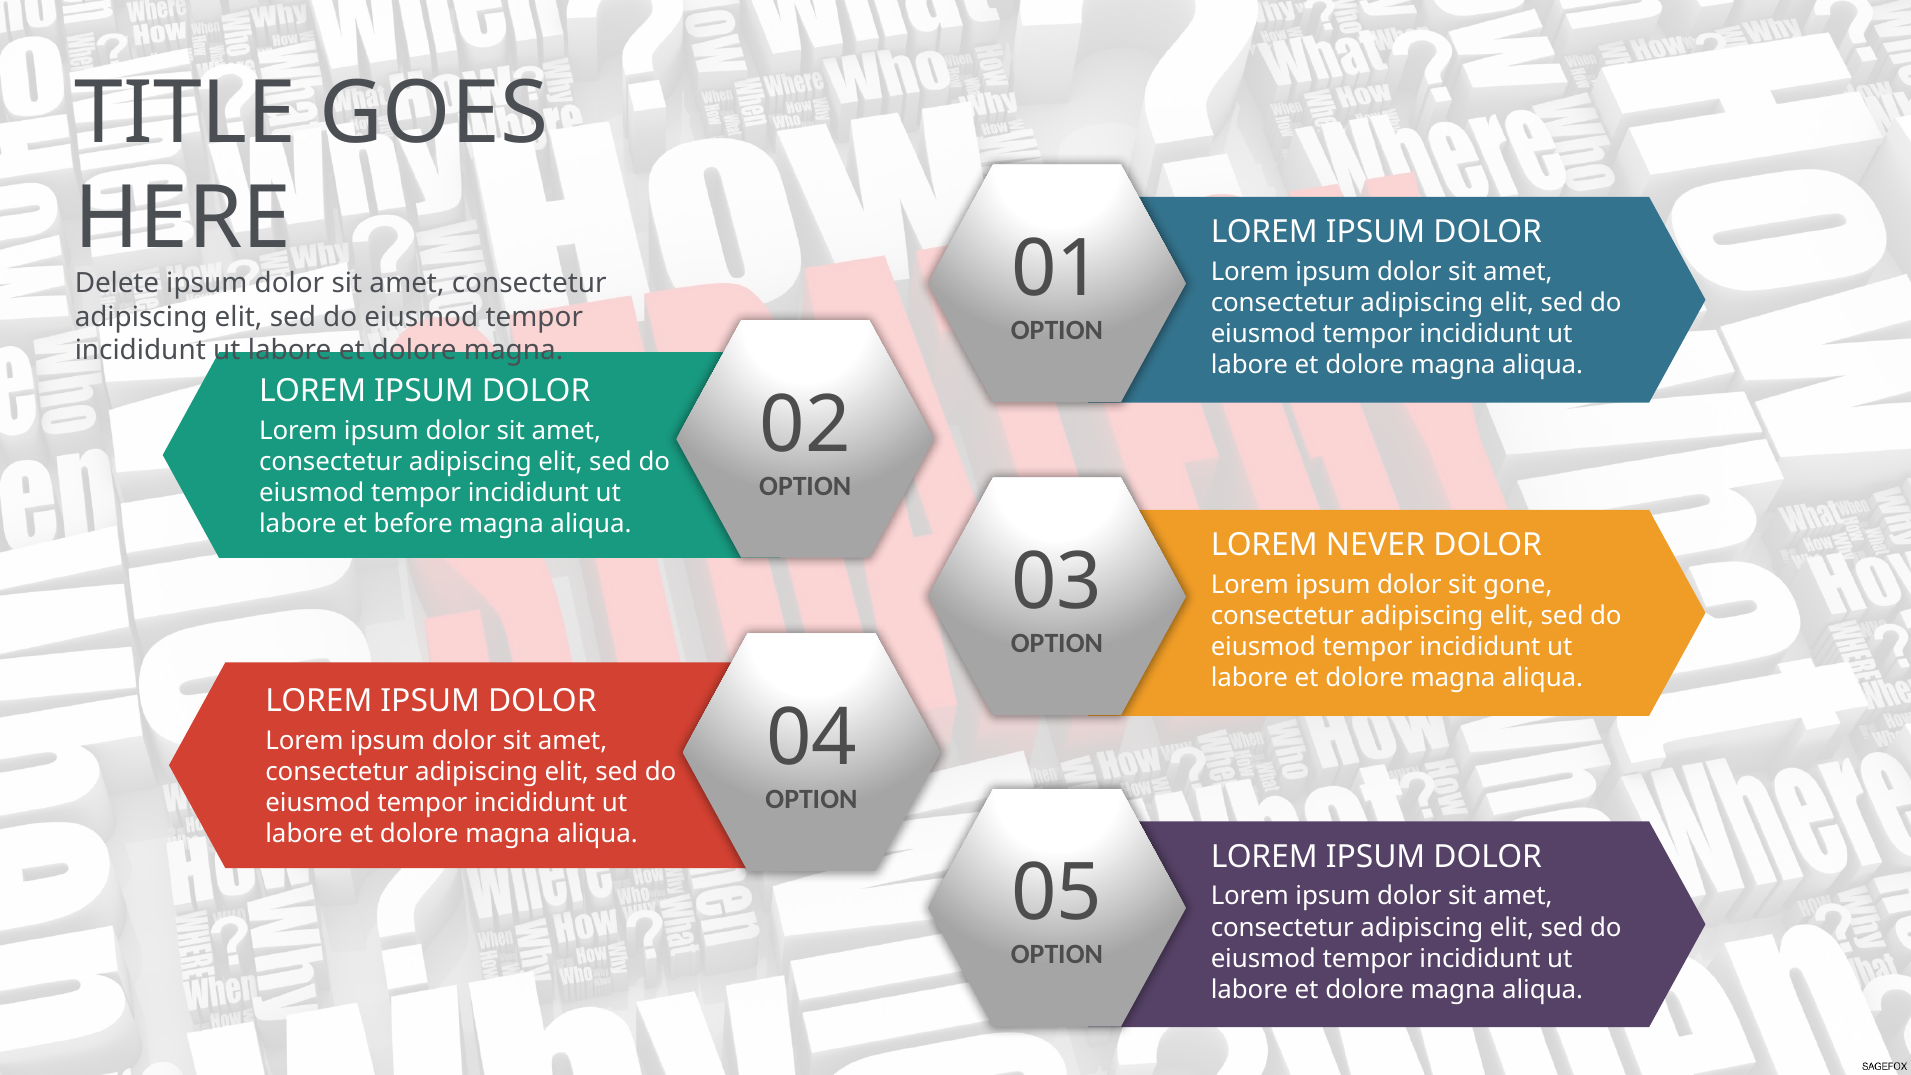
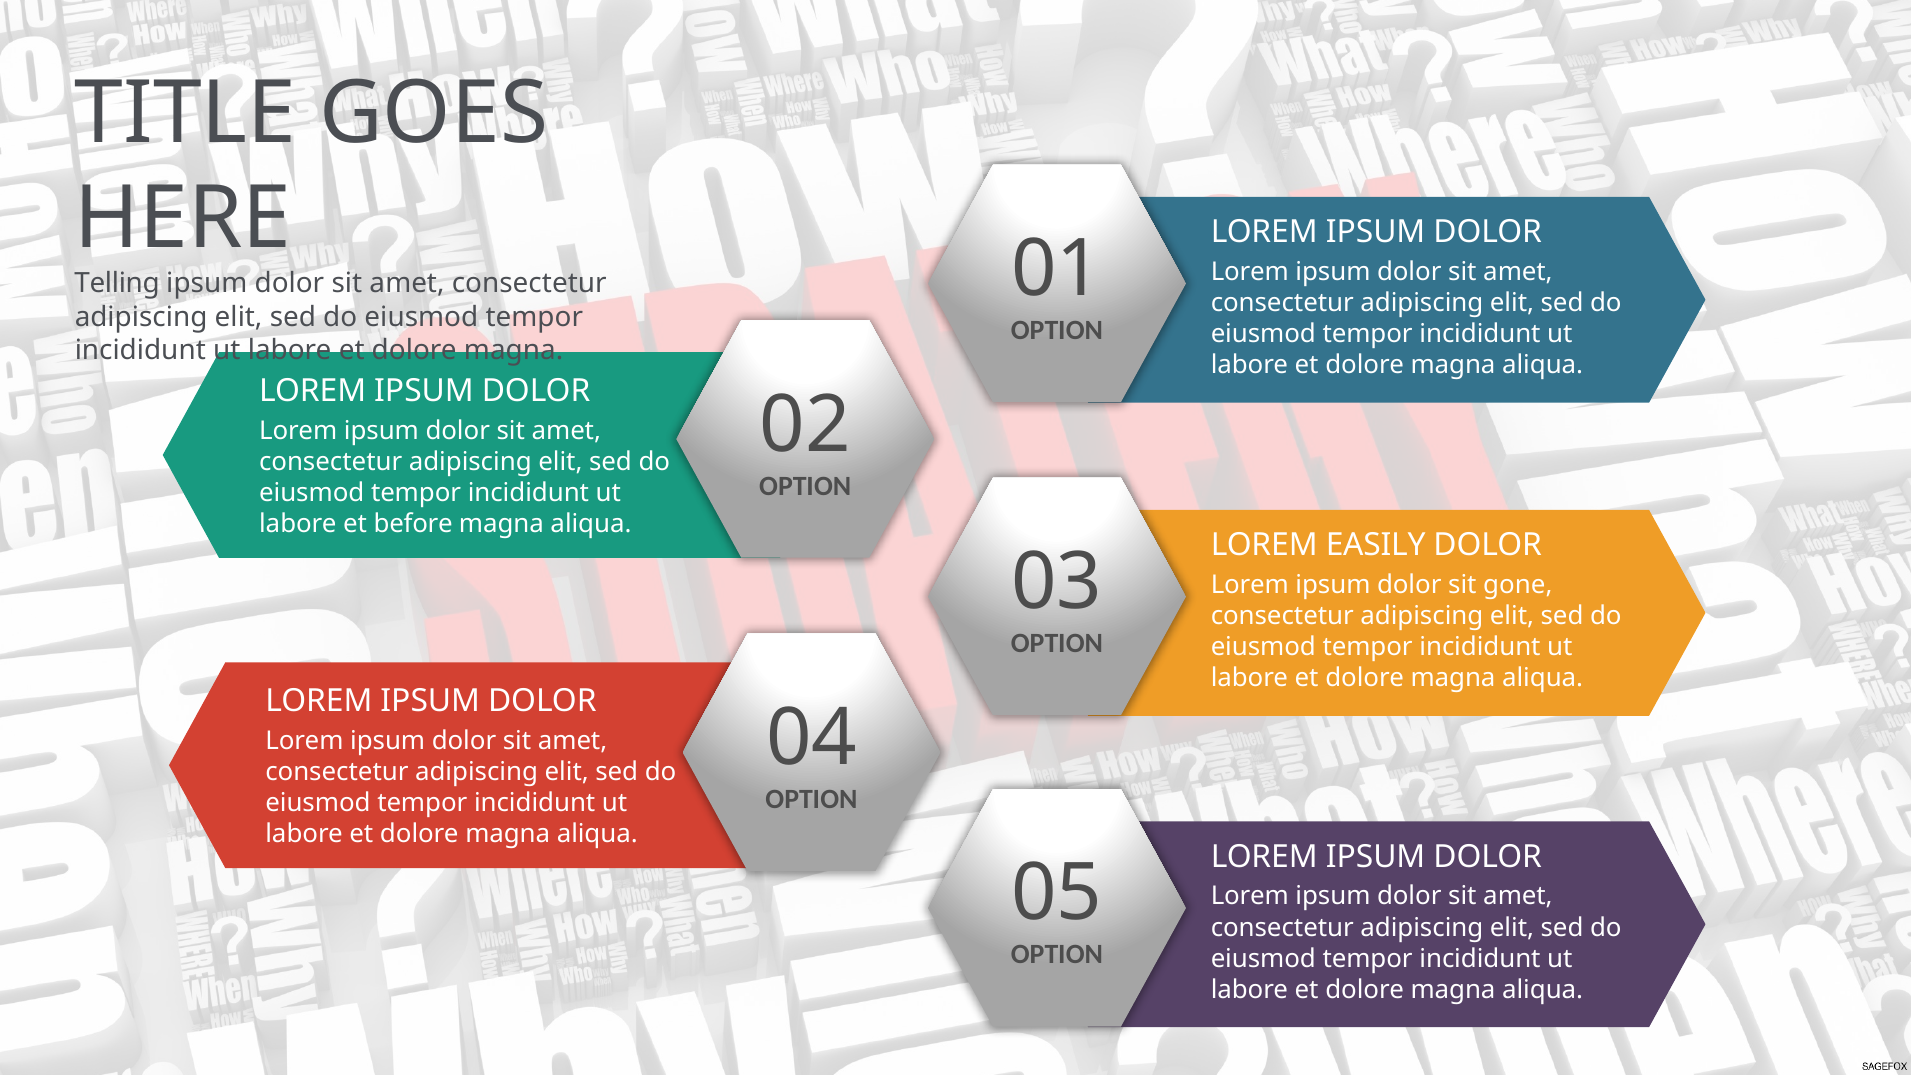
Delete: Delete -> Telling (117, 284)
NEVER: NEVER -> EASILY (1376, 545)
